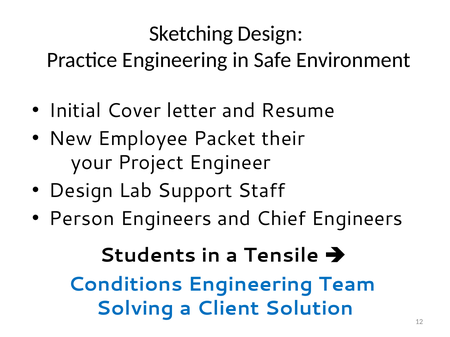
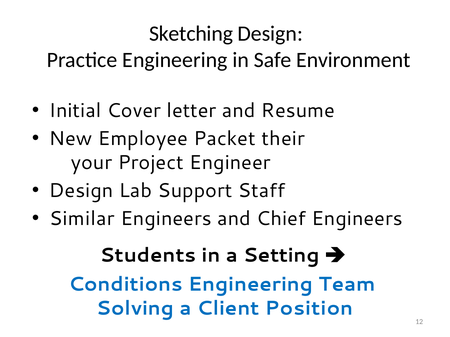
Person: Person -> Similar (82, 219)
Tensile: Tensile -> Setting (281, 256)
Solution: Solution -> Position (309, 309)
